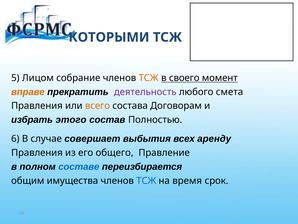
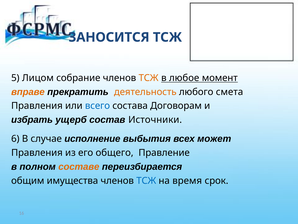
КОТОРЫМИ: КОТОРЫМИ -> ЗАНОСИТСЯ (109, 37)
своего: своего -> любое (184, 78)
деятельность colour: purple -> orange (145, 92)
всего colour: orange -> blue (97, 106)
этого: этого -> ущерб (71, 120)
Полностью: Полностью -> Источники (155, 120)
совершает: совершает -> исполнение (92, 138)
аренду: аренду -> может (214, 138)
составе colour: blue -> orange (79, 166)
